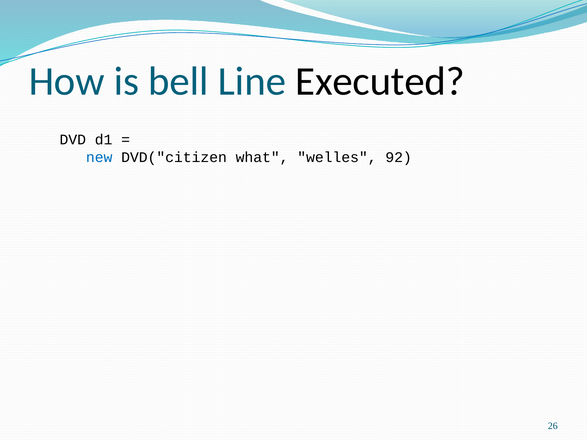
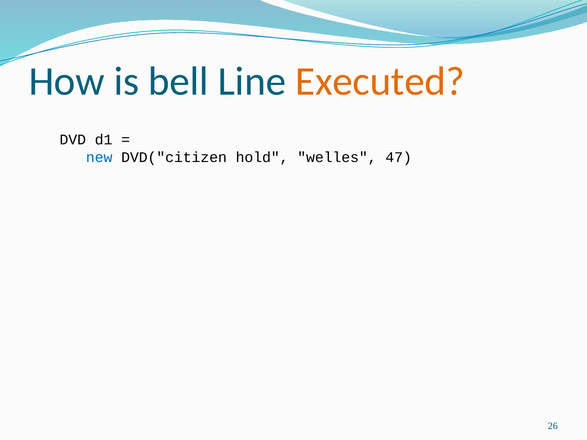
Executed colour: black -> orange (380, 82)
what: what -> hold (262, 158)
92: 92 -> 47 (399, 158)
